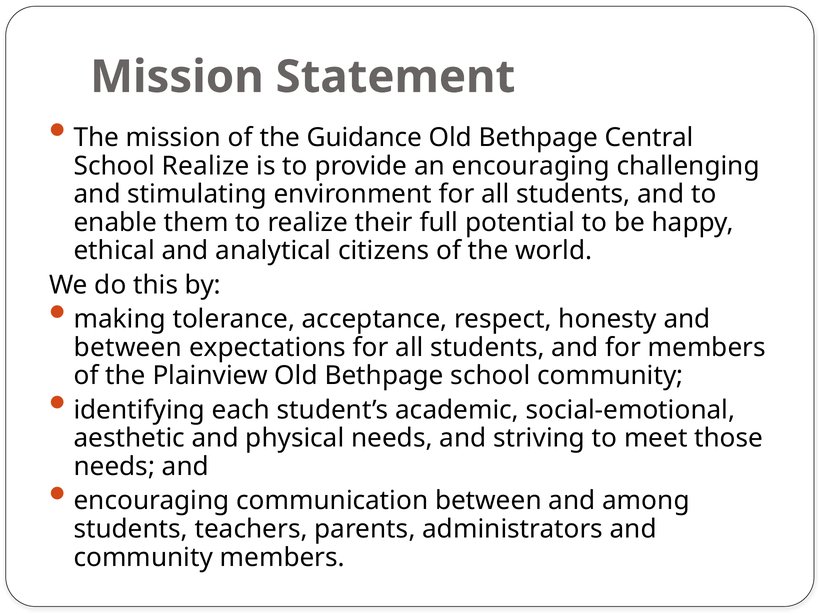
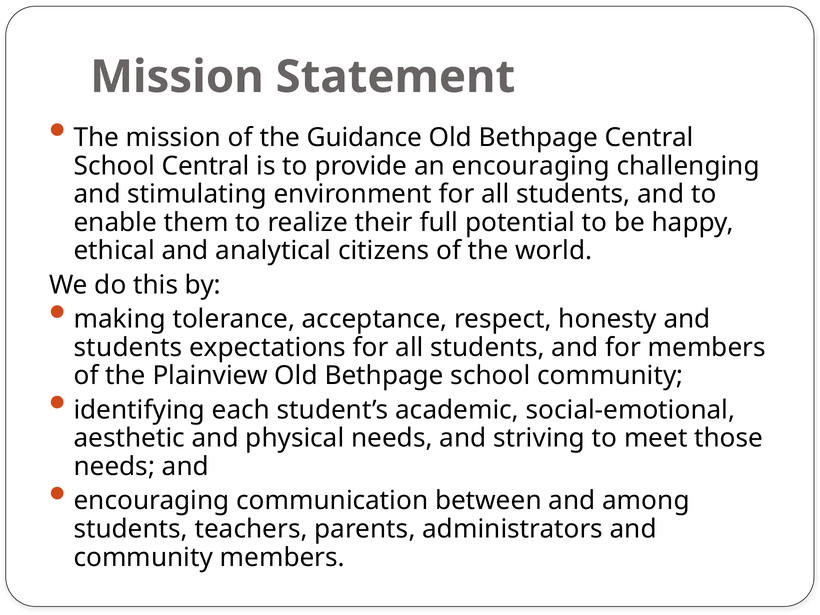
School Realize: Realize -> Central (206, 166)
between: between -> students (128, 348)
